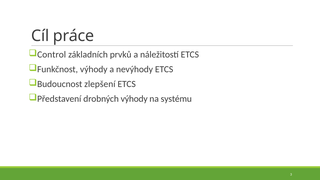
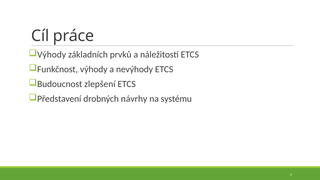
Control: Control -> Výhody (52, 55)
drobných výhody: výhody -> návrhy (134, 99)
